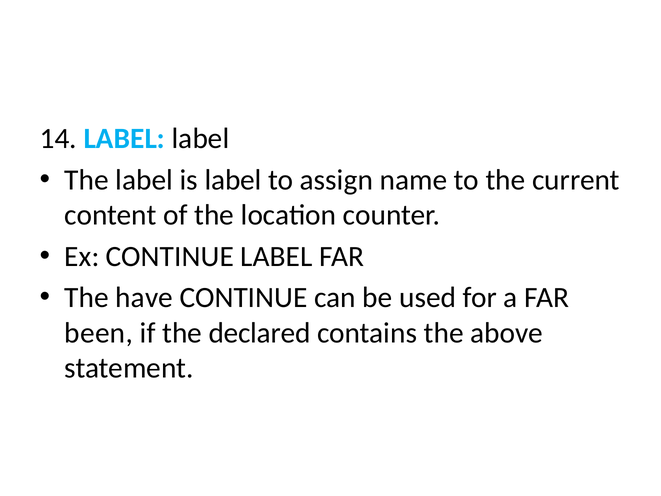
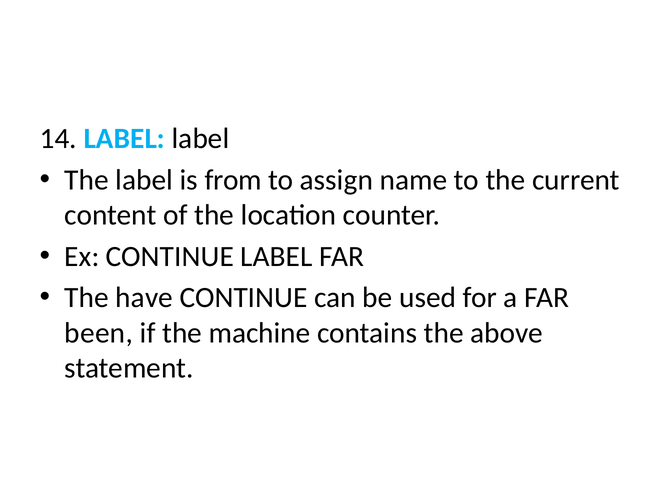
is label: label -> from (233, 180)
declared: declared -> machine (260, 333)
